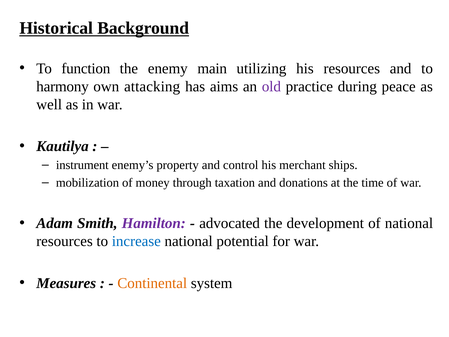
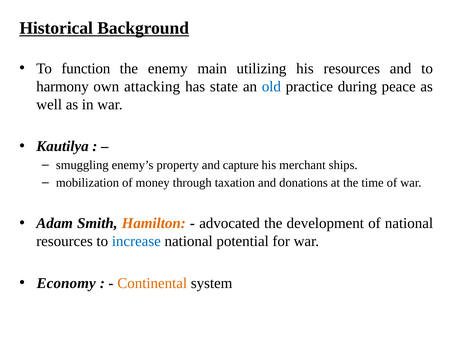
aims: aims -> state (224, 86)
old colour: purple -> blue (271, 86)
instrument: instrument -> smuggling (82, 165)
control: control -> capture (241, 165)
Hamilton colour: purple -> orange (154, 223)
Measures: Measures -> Economy (66, 283)
